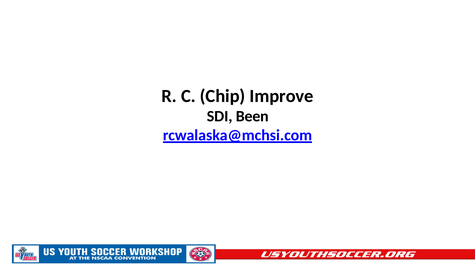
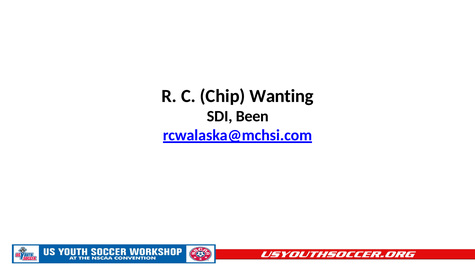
Improve: Improve -> Wanting (282, 96)
